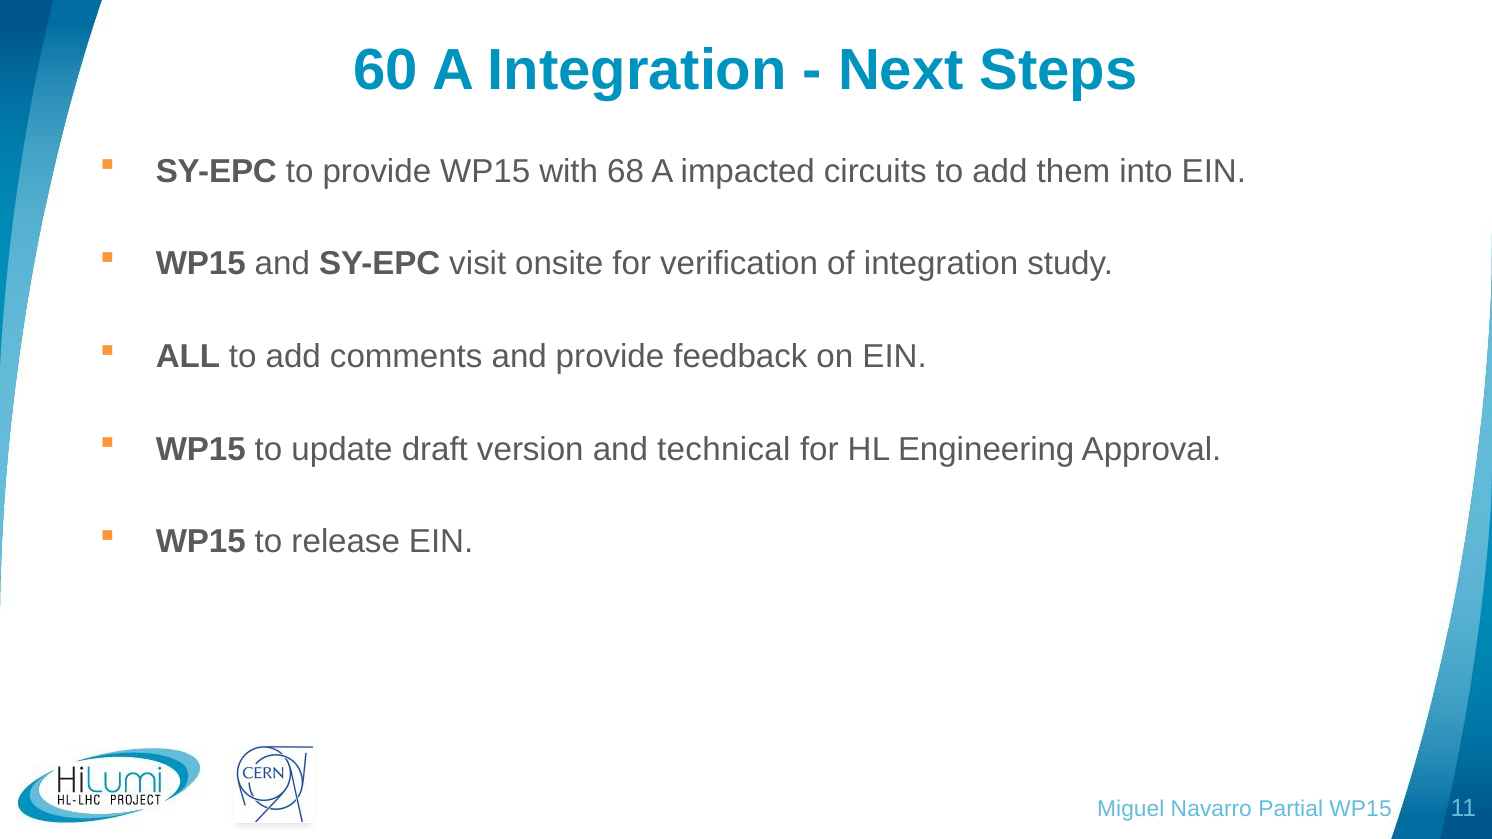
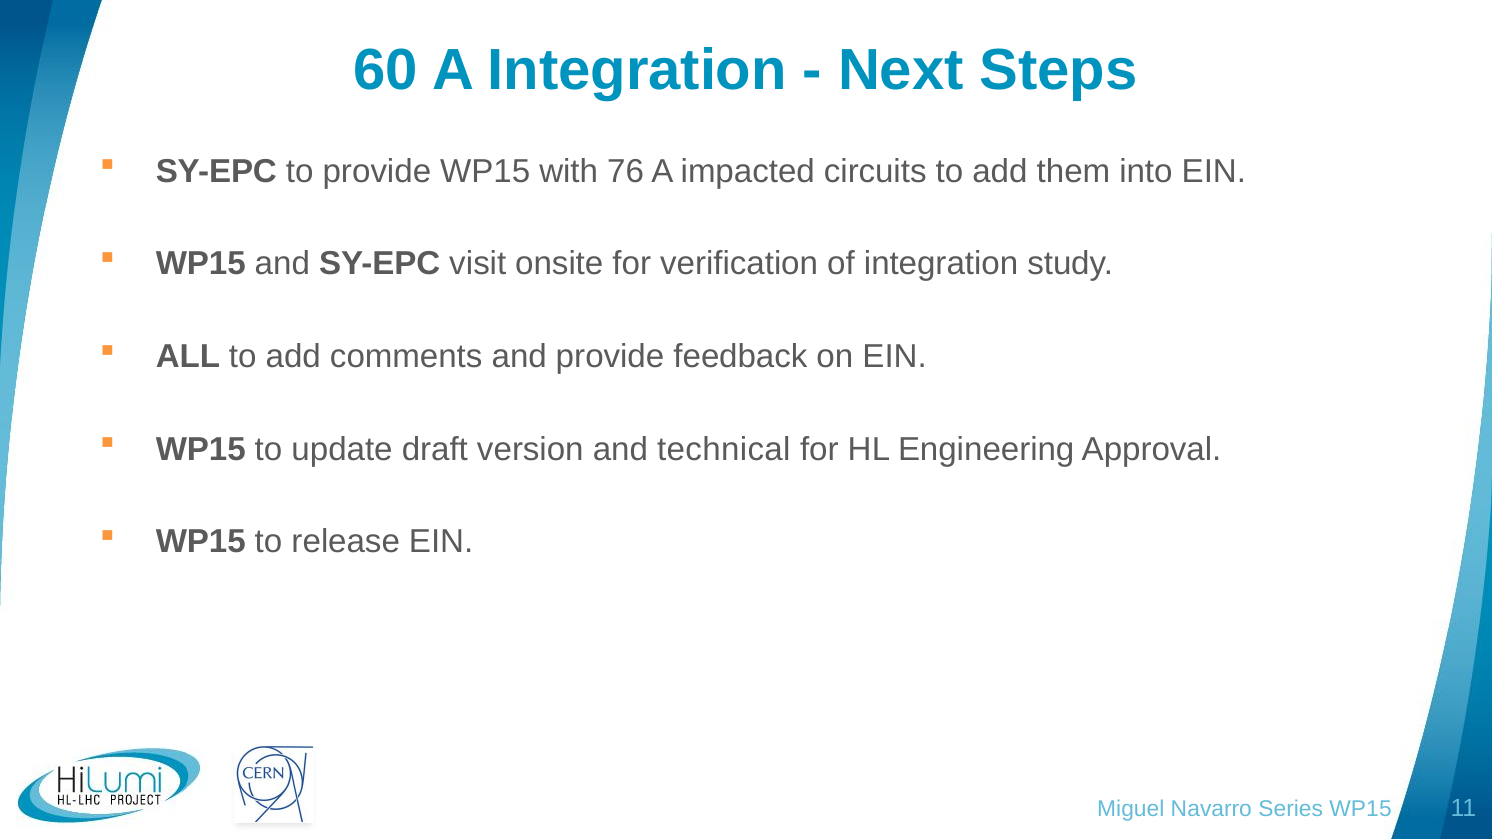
68: 68 -> 76 (626, 171)
Partial: Partial -> Series (1291, 810)
